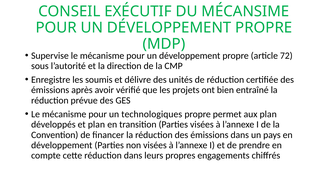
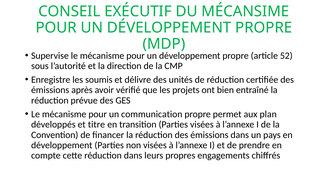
72: 72 -> 52 (286, 55)
technologiques: technologiques -> communication (152, 114)
et plan: plan -> titre (96, 124)
